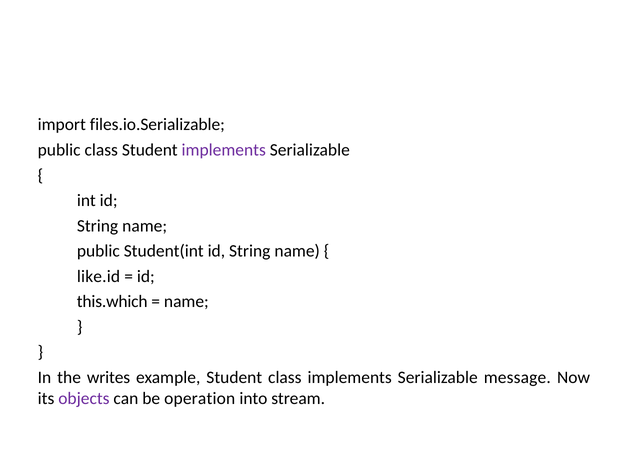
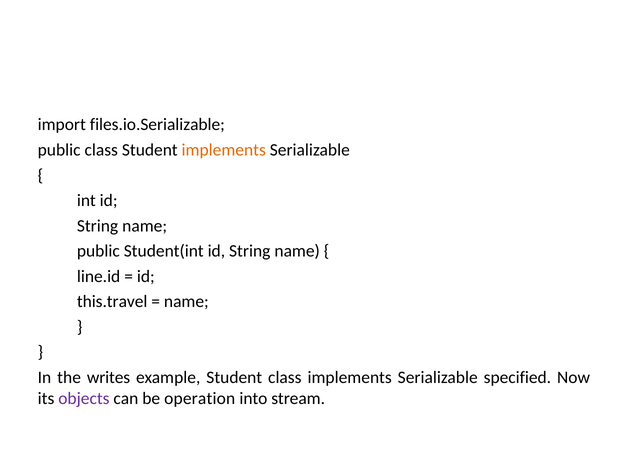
implements colour: purple -> orange (224, 150)
like.id: like.id -> line.id (99, 276)
this.which: this.which -> this.travel (112, 302)
message: message -> specified (517, 377)
